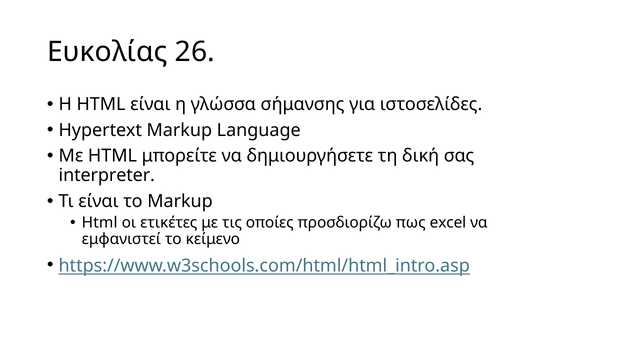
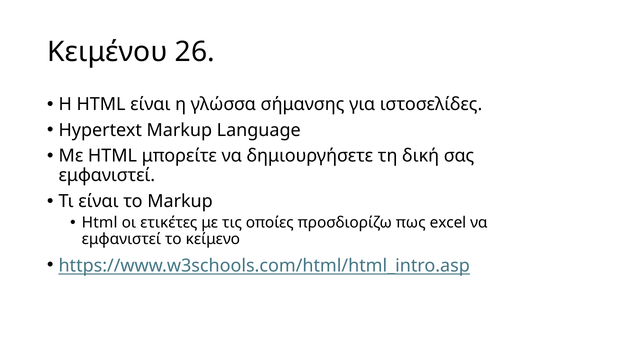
Ευκολίας: Ευκολίας -> Κειμένου (107, 52)
interpreter: interpreter -> εμφανιστεί (107, 175)
